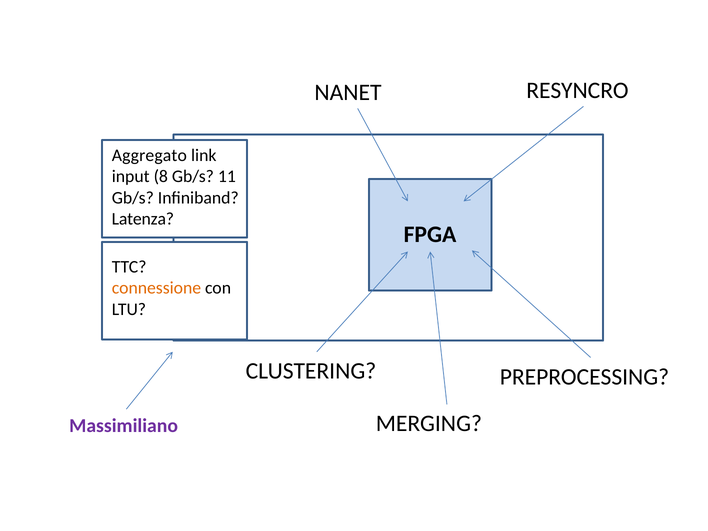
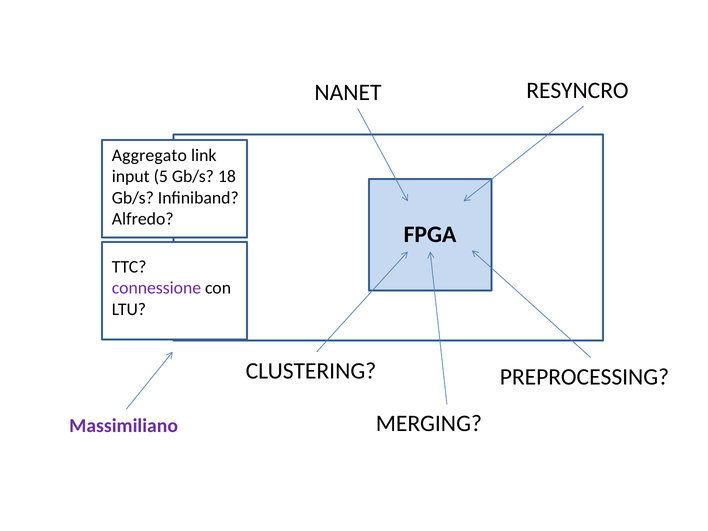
8: 8 -> 5 (161, 177)
11: 11 -> 18 (227, 177)
Latenza: Latenza -> Alfredo (143, 219)
connessione colour: orange -> purple (156, 288)
